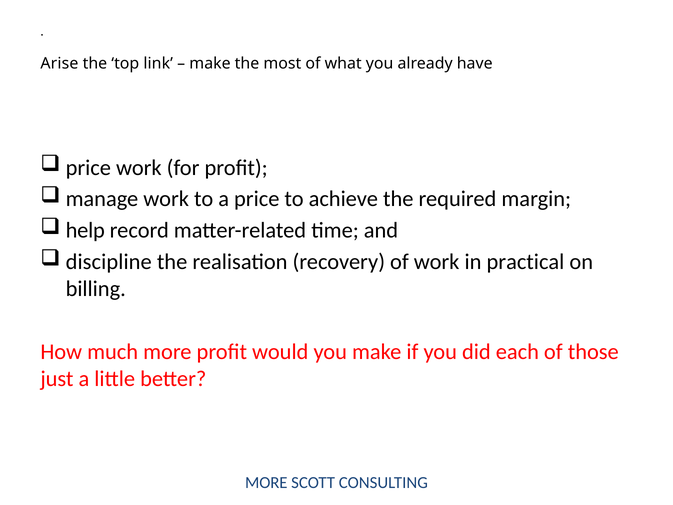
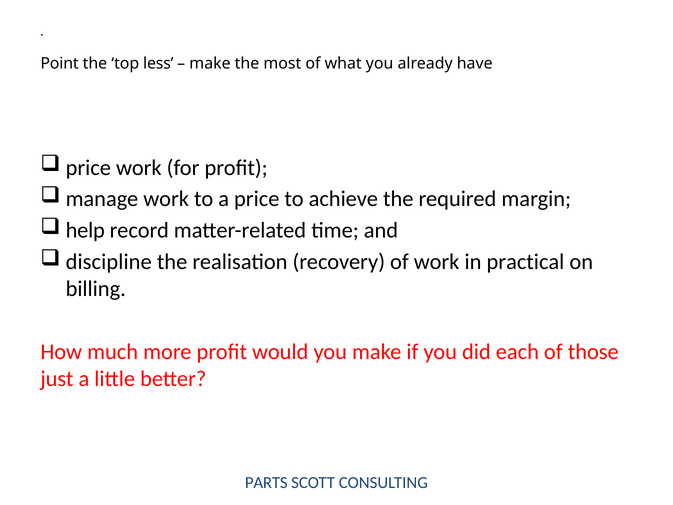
Arise: Arise -> Point (60, 63)
link: link -> less (158, 63)
MORE: MORE -> PARTS (266, 482)
